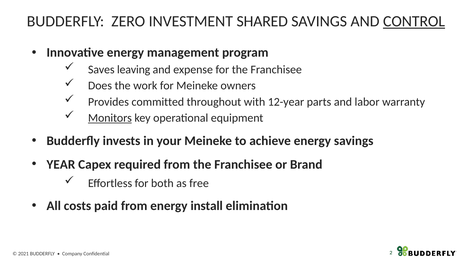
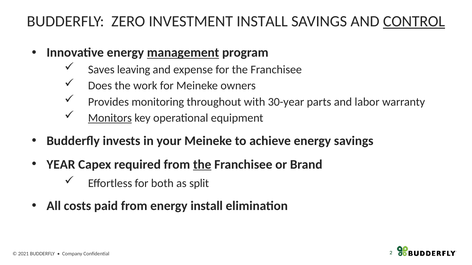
INVESTMENT SHARED: SHARED -> INSTALL (262, 21)
management underline: none -> present (183, 53)
committed: committed -> monitoring (158, 102)
12-year: 12-year -> 30-year (286, 102)
the underline: none -> present (202, 165)
free: free -> split (199, 183)
